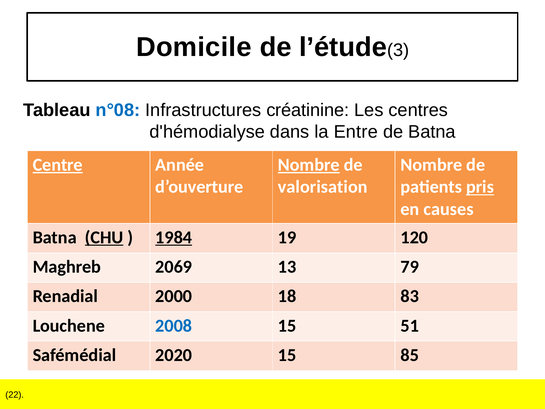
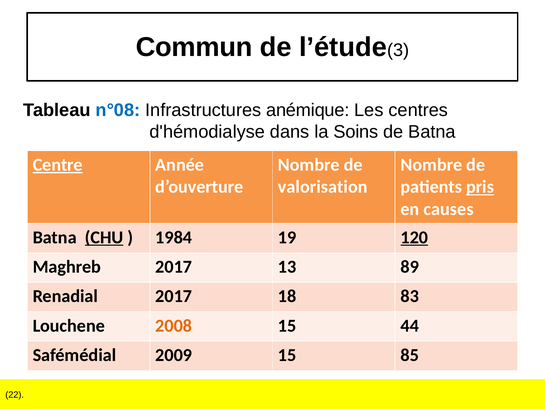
Domicile: Domicile -> Commun (194, 47)
créatinine: créatinine -> anémique (308, 110)
Entre: Entre -> Soins (356, 132)
Nombre underline: present -> none (309, 165)
1984 underline: present -> none (174, 237)
120 underline: none -> present (414, 237)
Maghreb 2069: 2069 -> 2017 (174, 267)
79: 79 -> 89 (410, 267)
Renadial 2000: 2000 -> 2017 (174, 296)
2008 colour: blue -> orange (174, 326)
51: 51 -> 44 (410, 326)
2020: 2020 -> 2009 (174, 355)
